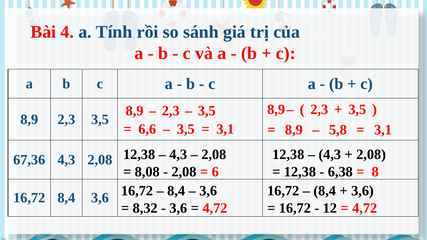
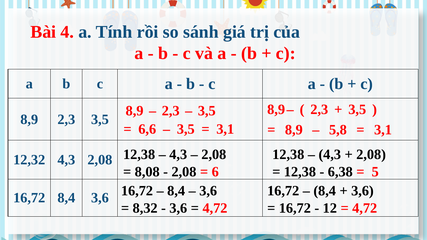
67,36: 67,36 -> 12,32 (29, 160)
8: 8 -> 5 (375, 172)
